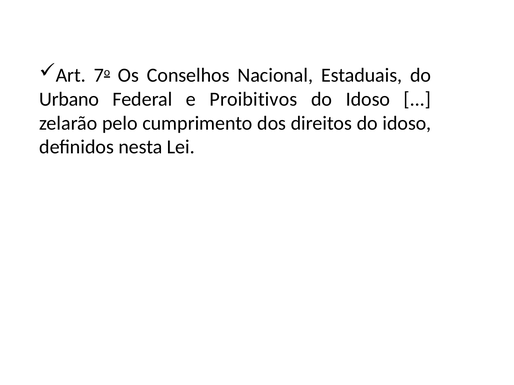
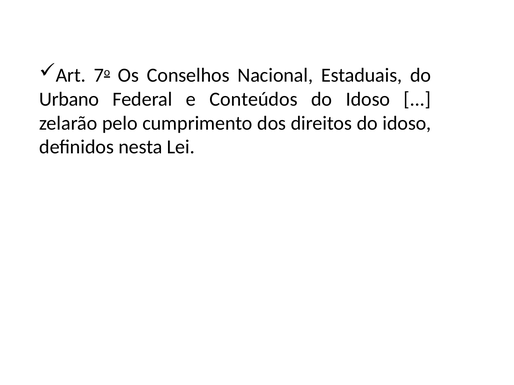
Proibitivos: Proibitivos -> Conteúdos (254, 99)
